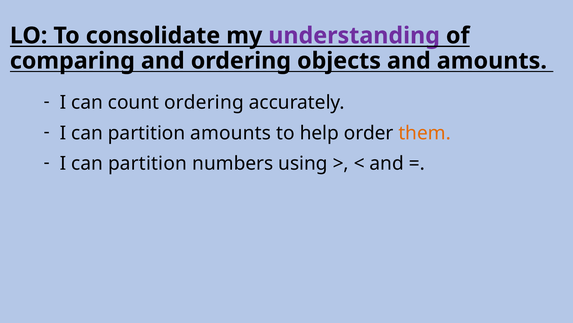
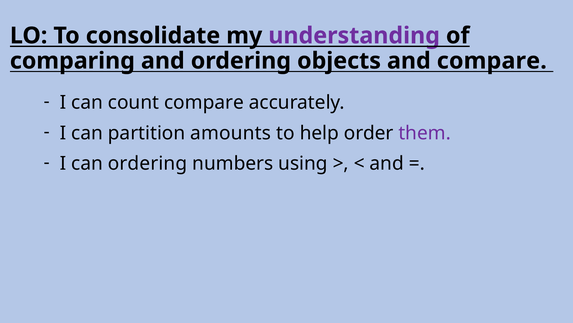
and amounts: amounts -> compare (492, 61)
count ordering: ordering -> compare (204, 102)
them colour: orange -> purple (425, 133)
partition: partition -> ordering (148, 163)
